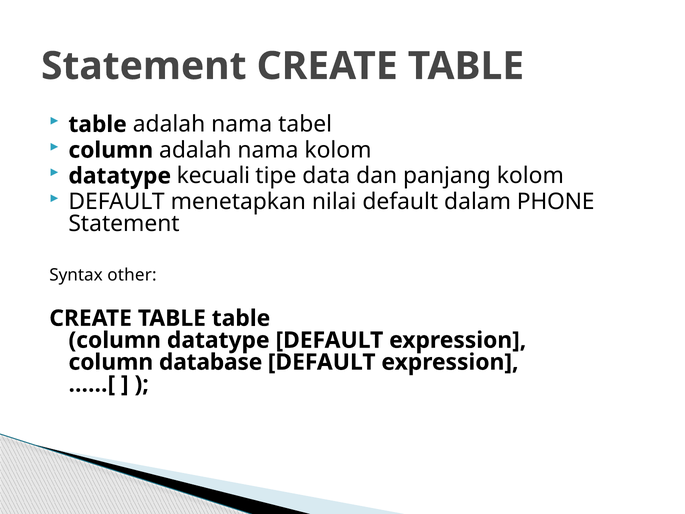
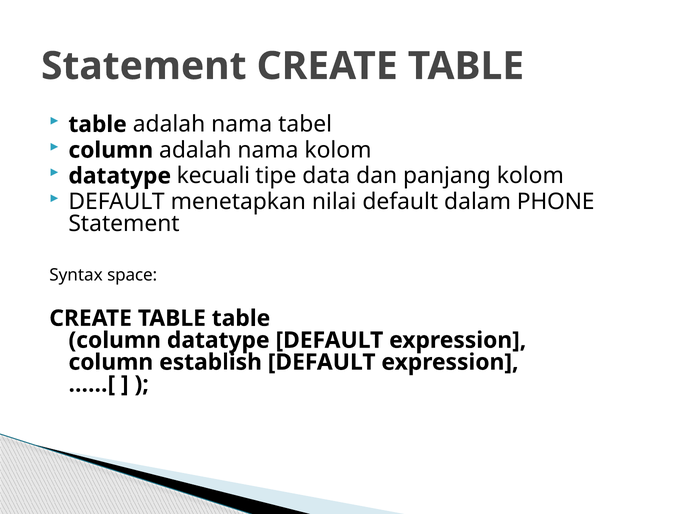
other: other -> space (132, 275)
database: database -> establish (211, 362)
